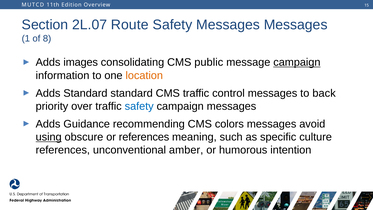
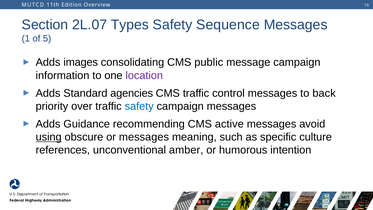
Route: Route -> Types (130, 25)
Safety Messages: Messages -> Sequence (228, 25)
8: 8 -> 5 (47, 38)
campaign underline: present -> none (297, 62)
location colour: orange -> purple (144, 75)
Standard standard: standard -> agencies (132, 93)
colors: colors -> active (229, 124)
or references: references -> messages (144, 137)
